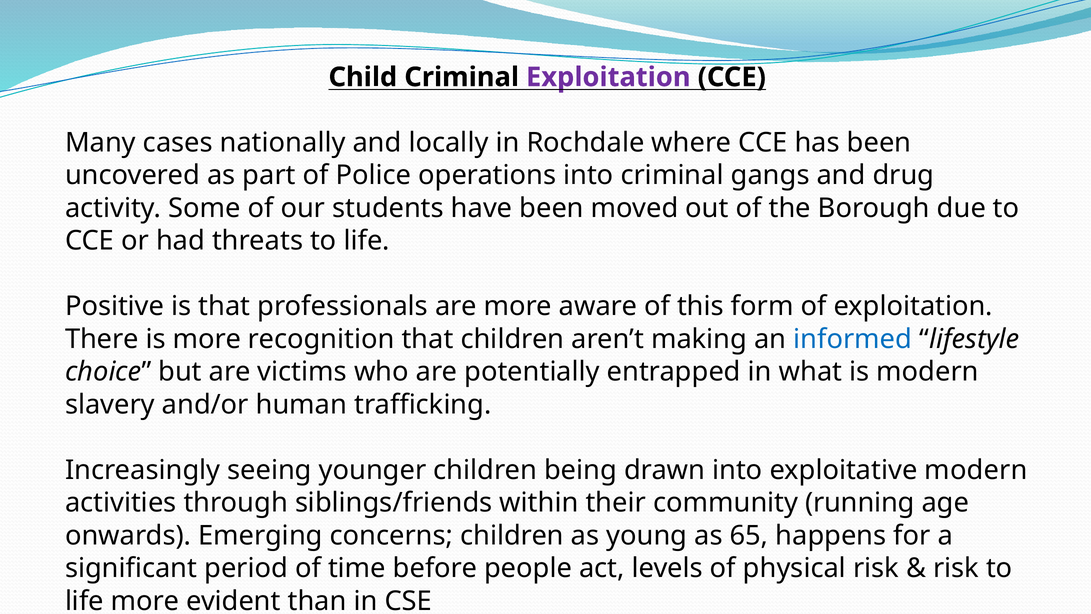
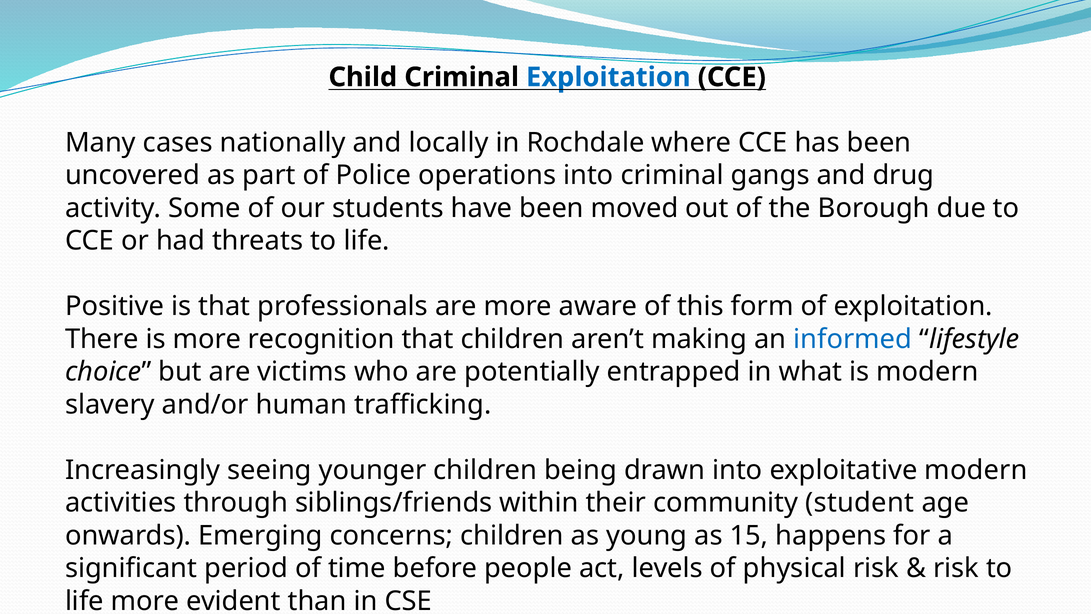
Exploitation colour: purple -> blue (608, 77)
running: running -> student (860, 503)
65: 65 -> 15 (749, 535)
